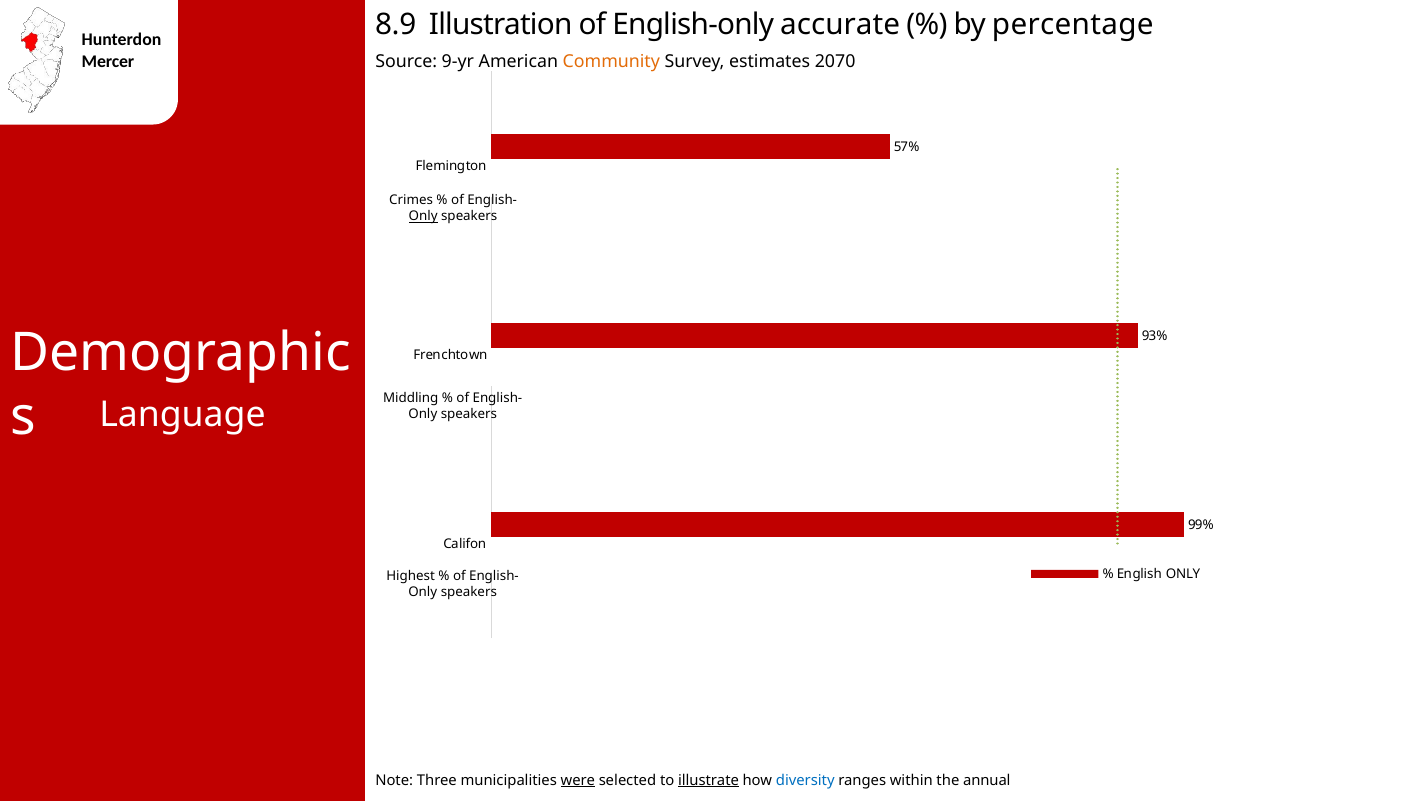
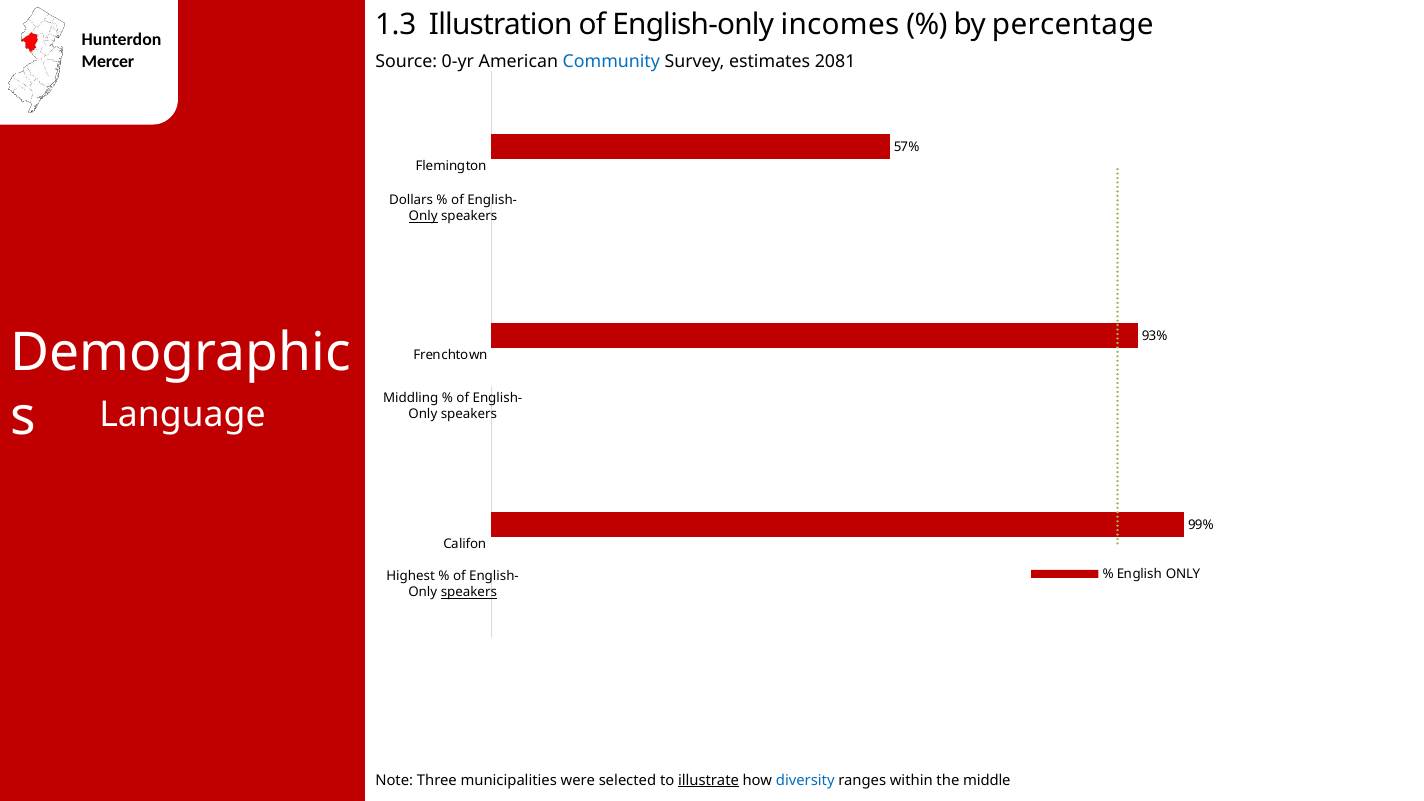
8.9: 8.9 -> 1.3 (396, 25)
accurate: accurate -> incomes (840, 25)
9-yr: 9-yr -> 0-yr (458, 62)
Community colour: orange -> blue (611, 62)
2070: 2070 -> 2081 (835, 62)
Crimes: Crimes -> Dollars (411, 200)
speakers underline: none -> present (469, 592)
were underline: present -> none (578, 781)
annual: annual -> middle (987, 781)
